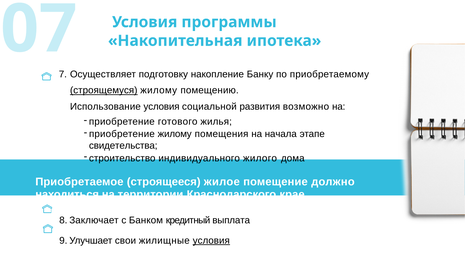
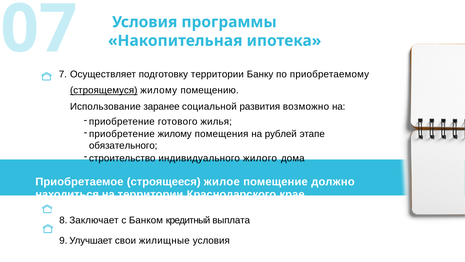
подготовку накопление: накопление -> территории (217, 74)
Использование условия: условия -> заранее (162, 106)
начала: начала -> рублей (281, 134)
свидетельства: свидетельства -> обязательного (123, 146)
условия underline: present -> none (211, 240)
